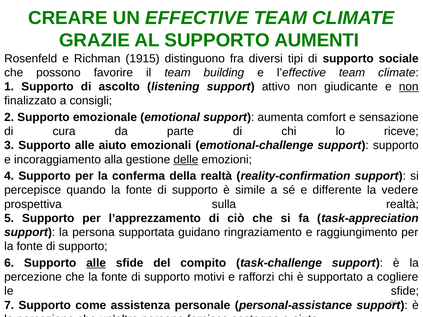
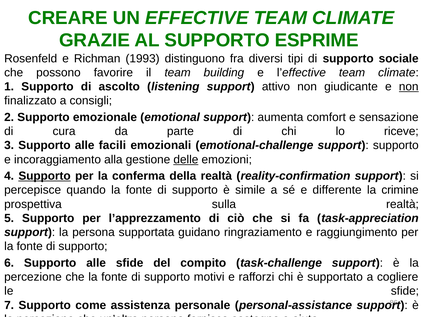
AUMENTI: AUMENTI -> ESPRIME (317, 40)
1915: 1915 -> 1993 (143, 59)
alle aiuto: aiuto -> facili (112, 146)
Supporto underline: none -> present (45, 176)
vedere: vedere -> crimine (400, 190)
alle underline: present -> none (96, 263)
